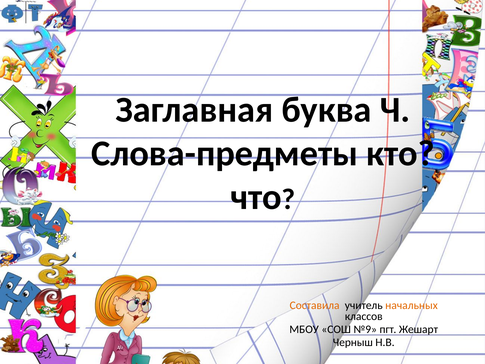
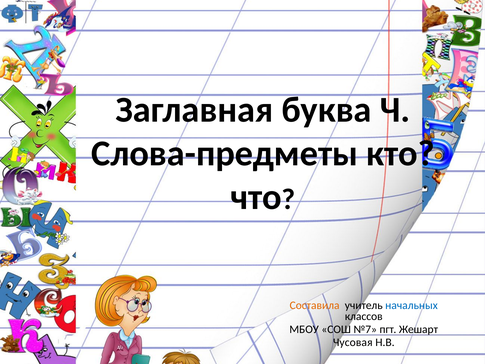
начальных colour: orange -> blue (411, 305)
№9: №9 -> №7 (365, 329)
Черныш: Черныш -> Чусовая (353, 342)
